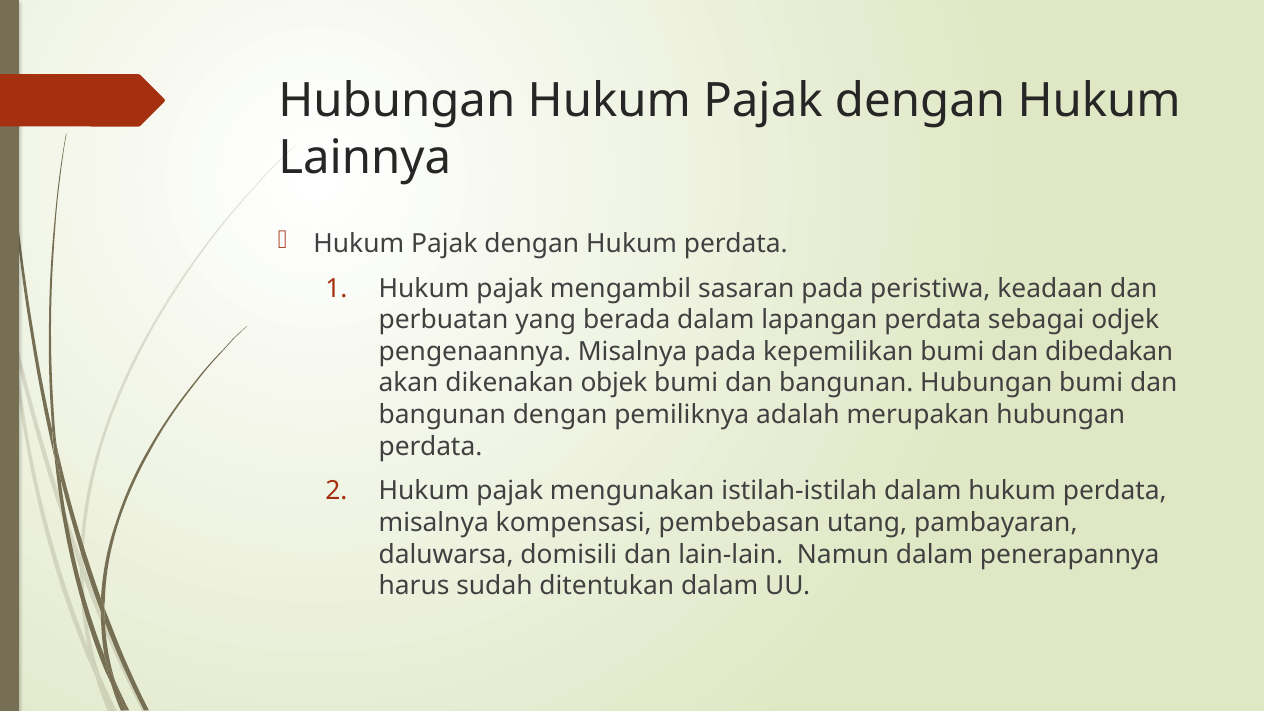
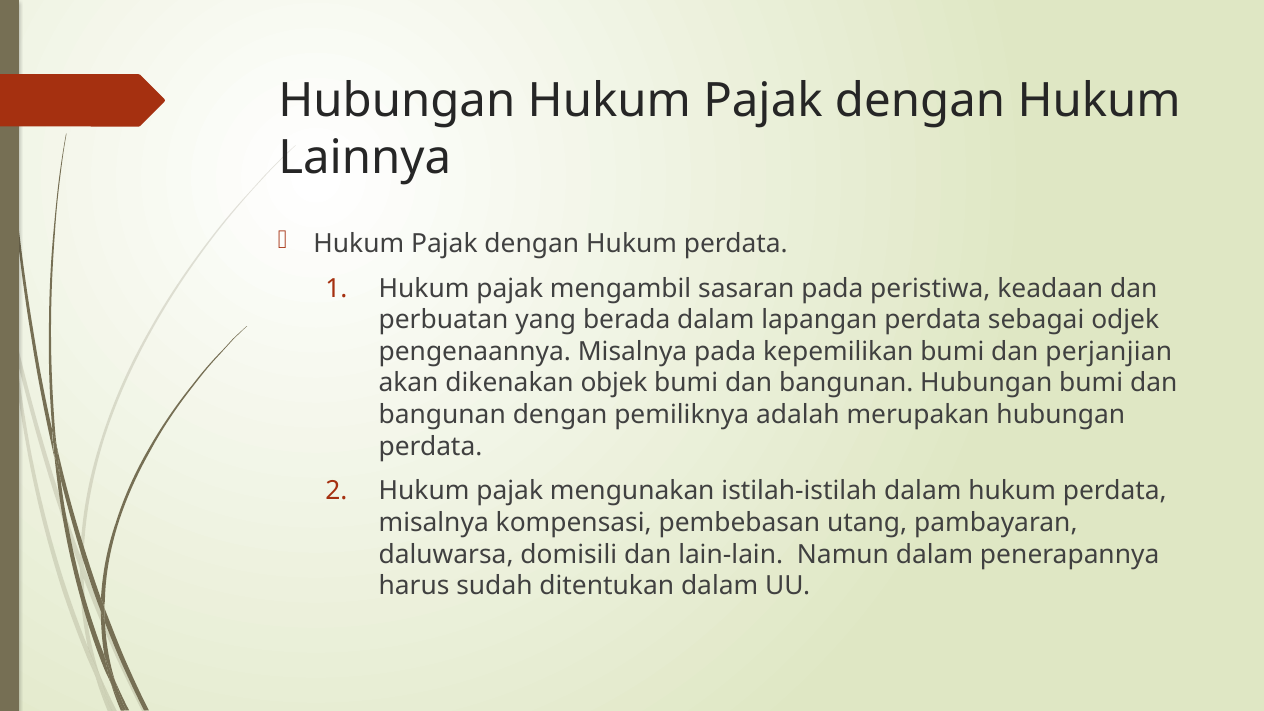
dibedakan: dibedakan -> perjanjian (1109, 352)
